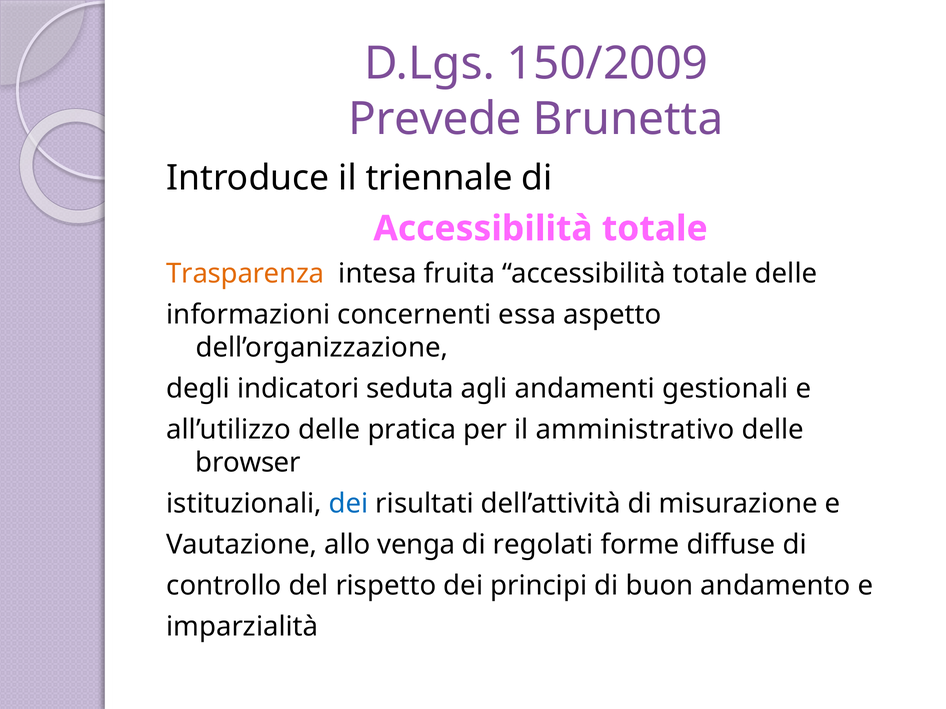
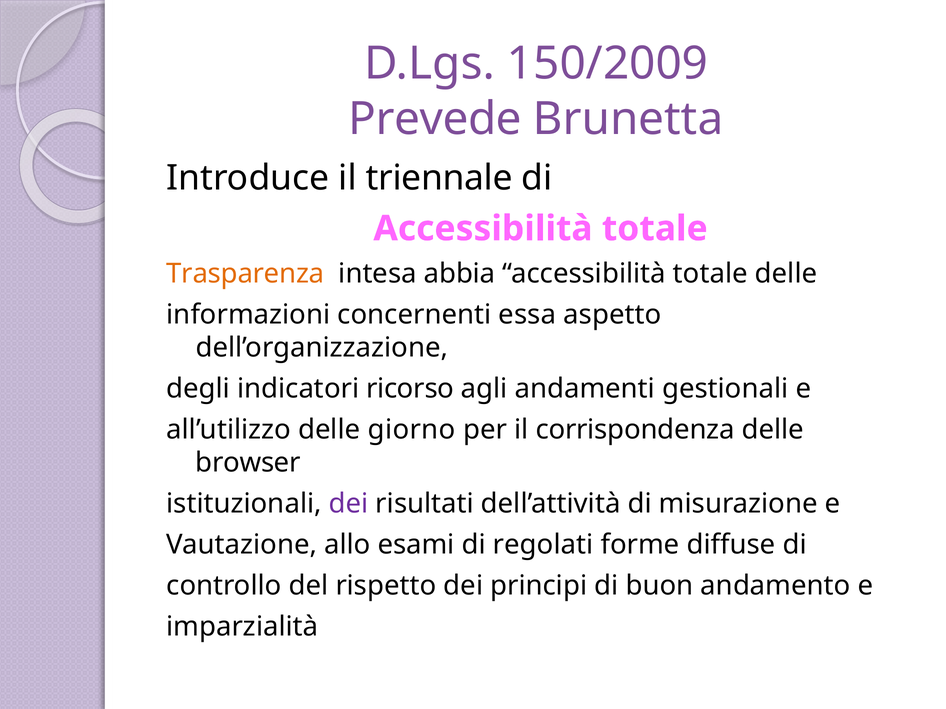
fruita: fruita -> abbia (460, 274)
seduta: seduta -> ricorso (410, 389)
pratica: pratica -> giorno (412, 430)
amministrativo: amministrativo -> corrispondenza (635, 430)
dei colour: blue -> purple (349, 504)
venga: venga -> esami (416, 545)
